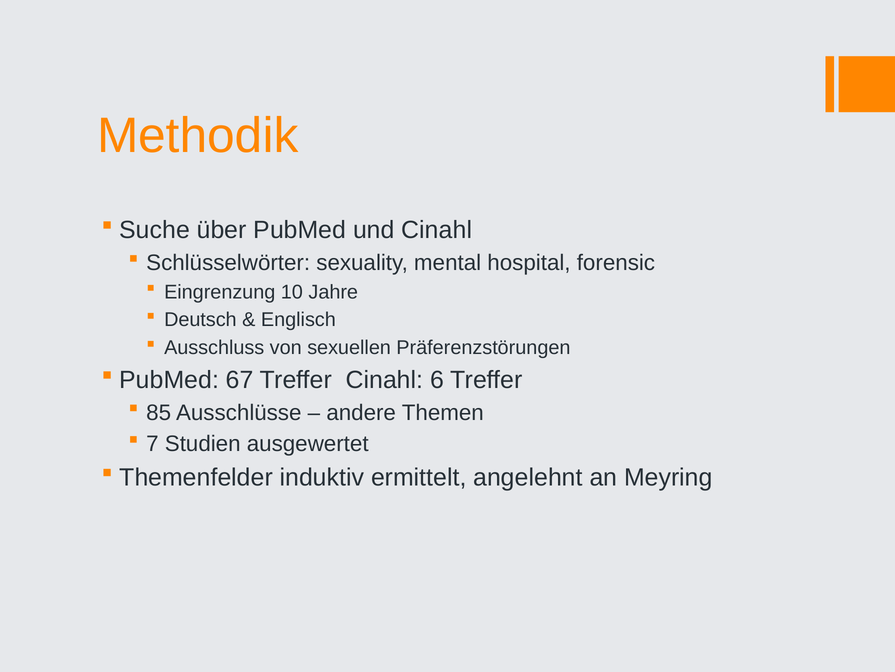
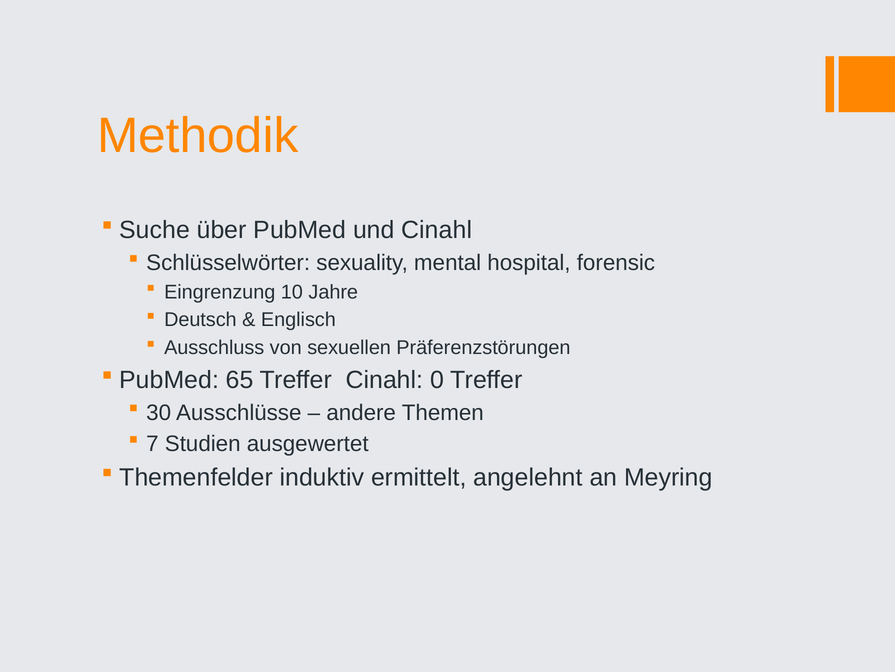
67: 67 -> 65 (240, 380)
6: 6 -> 0 (437, 380)
85: 85 -> 30 (159, 412)
